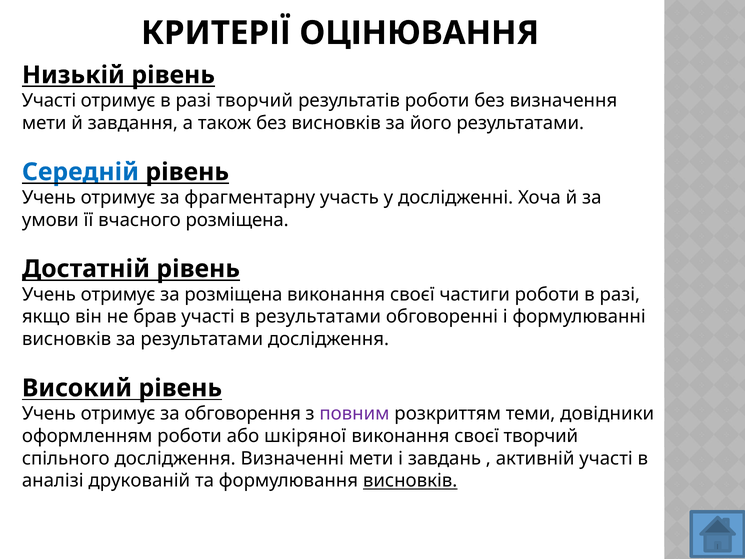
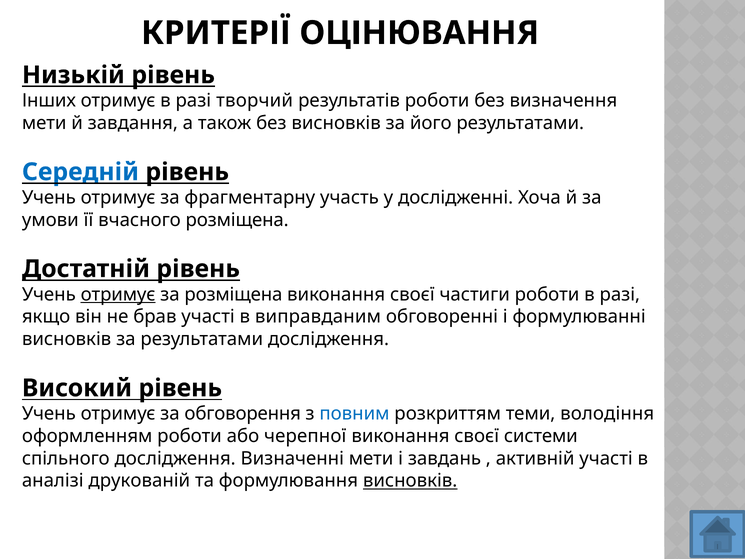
Участі: Участі -> Інших (49, 101)
отримує underline: none -> present (118, 294)
в результатами: результатами -> виправданим (318, 317)
повним colour: purple -> blue (354, 414)
довідники: довідники -> володіння (607, 414)
шкіряної: шкіряної -> черепної (305, 436)
своєї творчий: творчий -> системи (541, 436)
